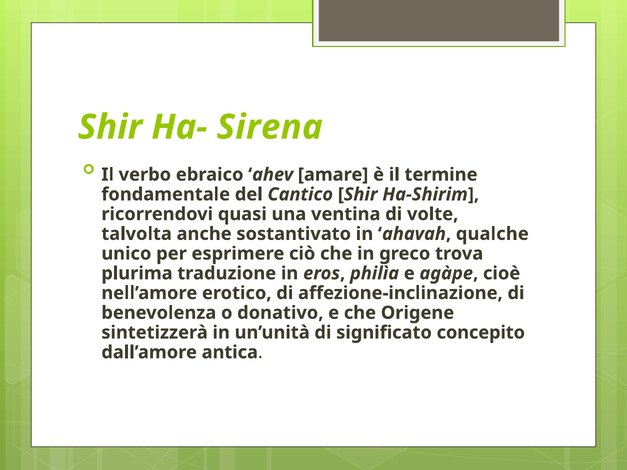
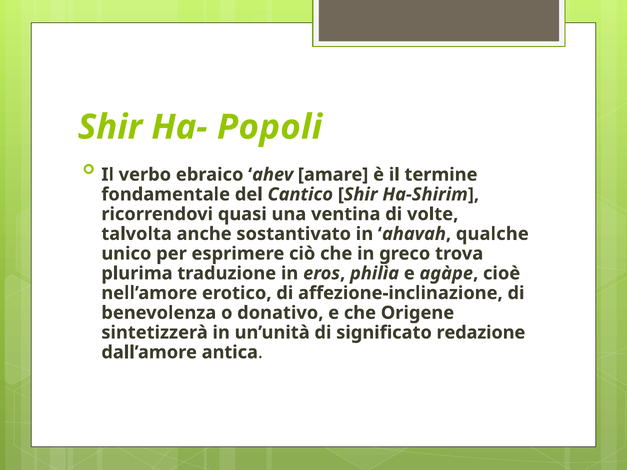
Sirena: Sirena -> Popoli (270, 127)
concepito: concepito -> redazione (481, 333)
